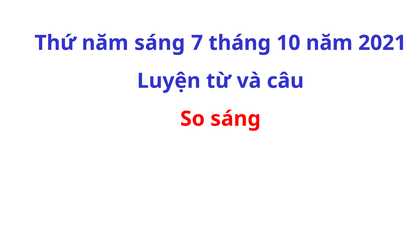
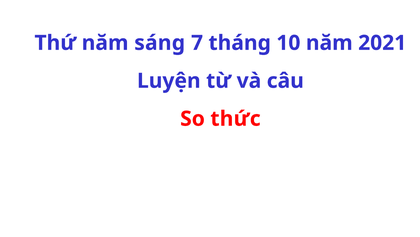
So sáng: sáng -> thức (236, 119)
